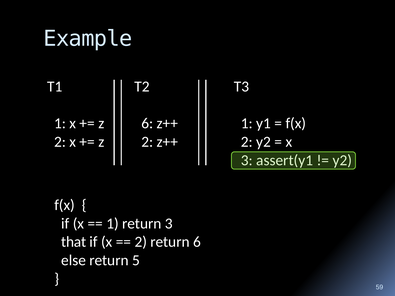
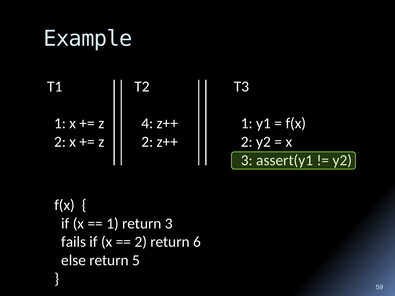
6: 6 -> 4 (147, 123)
that: that -> fails (74, 242)
